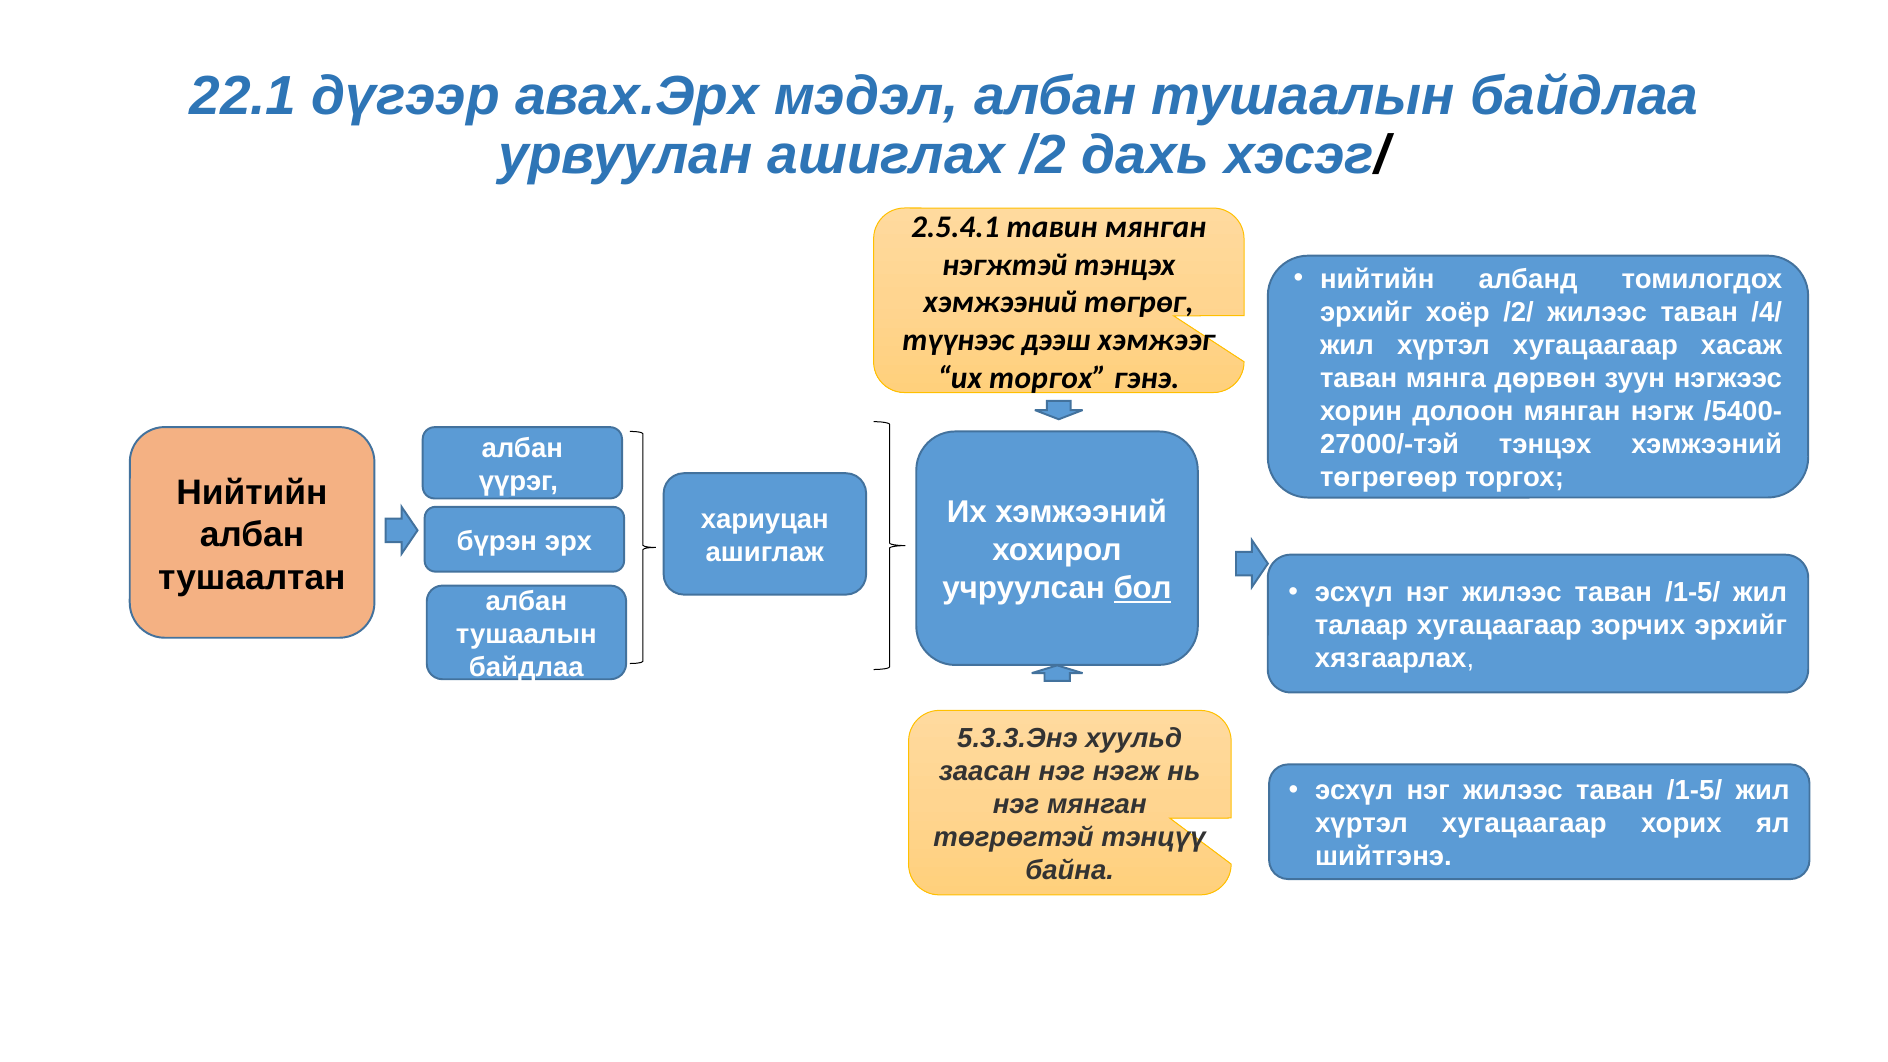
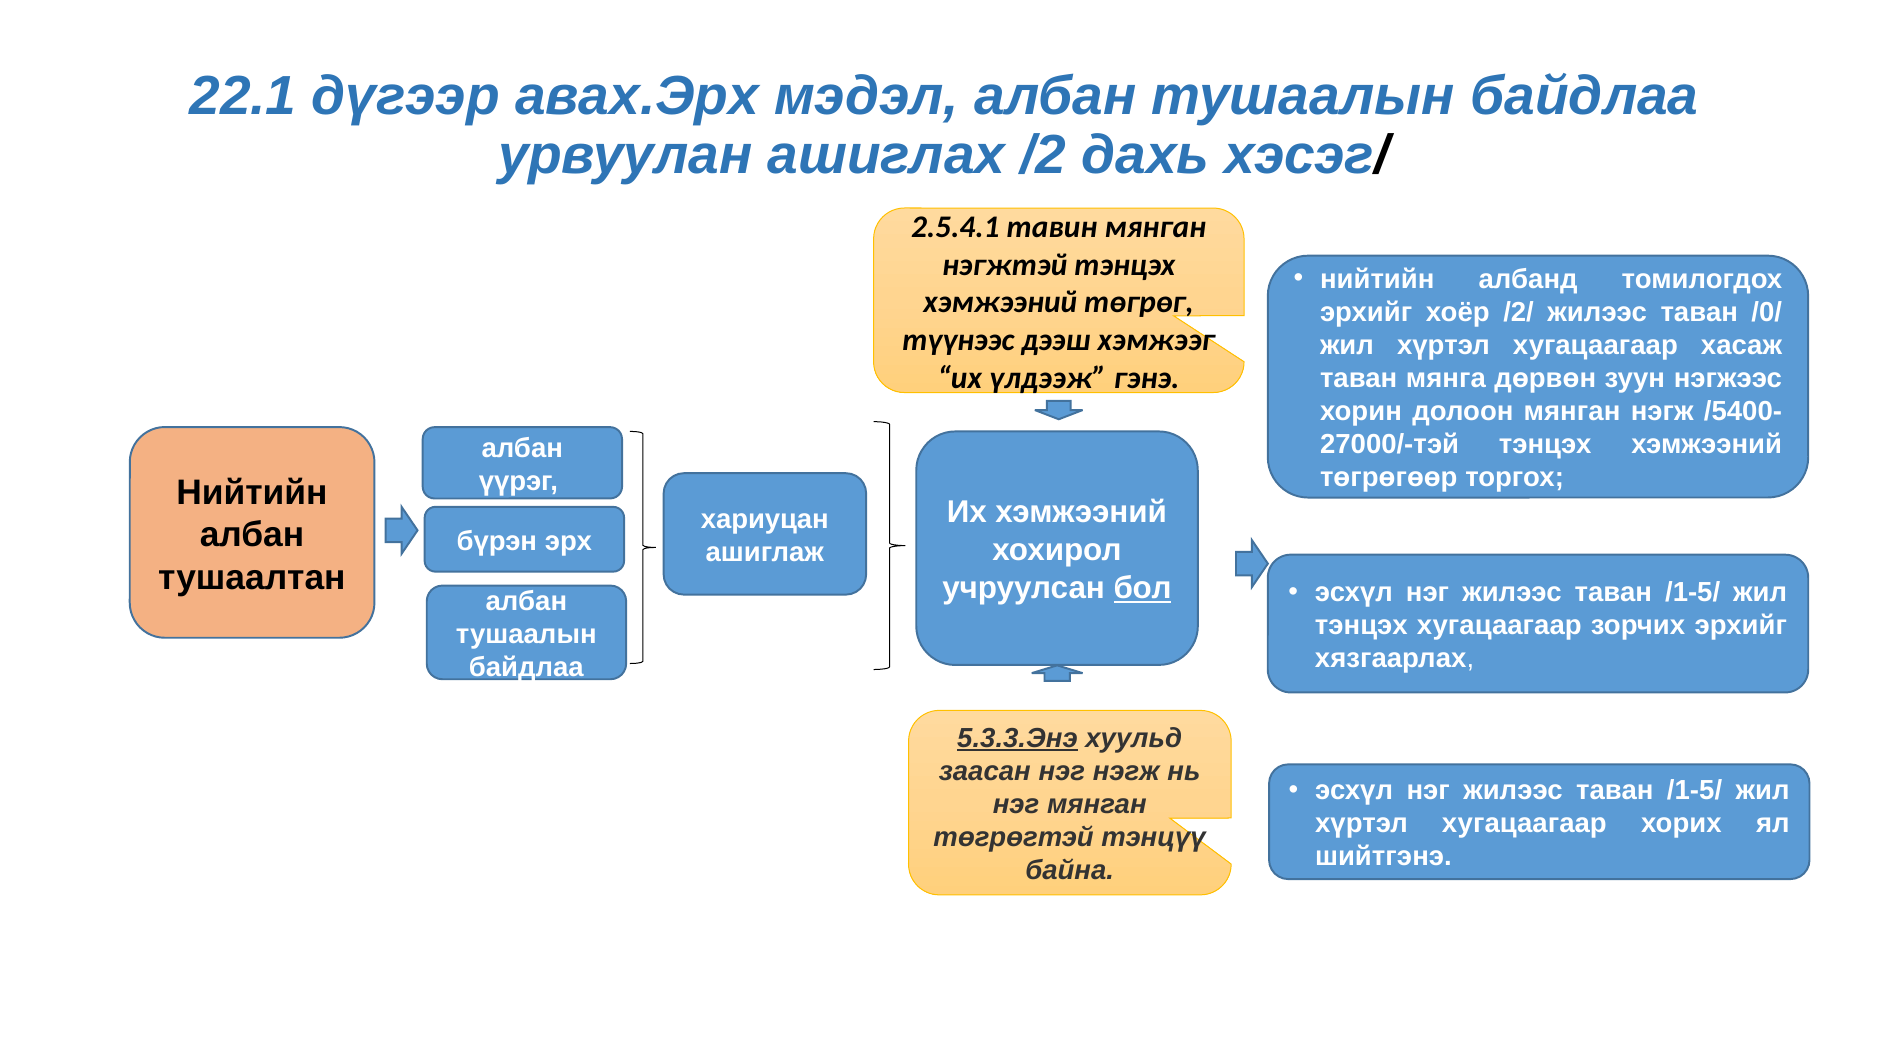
/4/: /4/ -> /0/ (1767, 312)
их торгох: торгох -> үлдээж (1048, 378)
талаар: талаар -> тэнцэх (1361, 625)
5.3.3.Энэ underline: none -> present (1017, 738)
